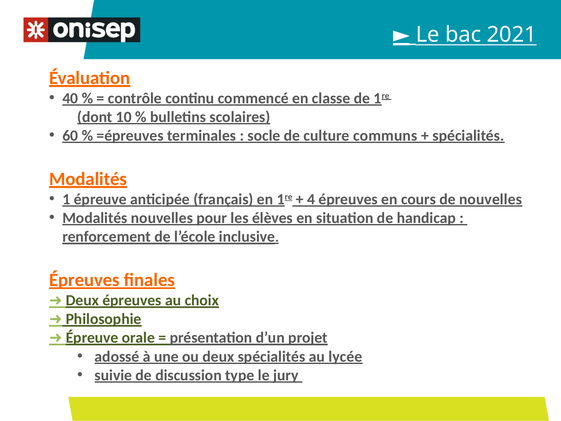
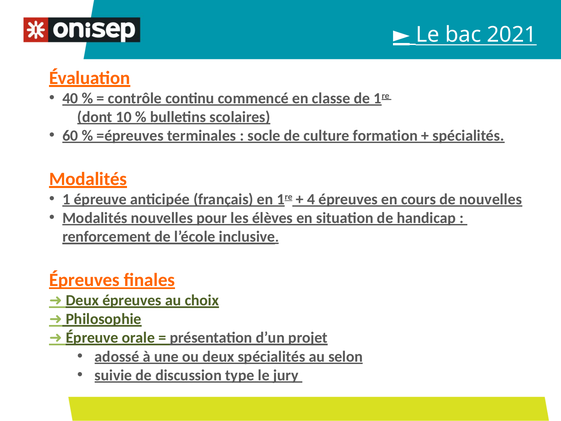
communs: communs -> formation (385, 136)
lycée: lycée -> selon (346, 356)
